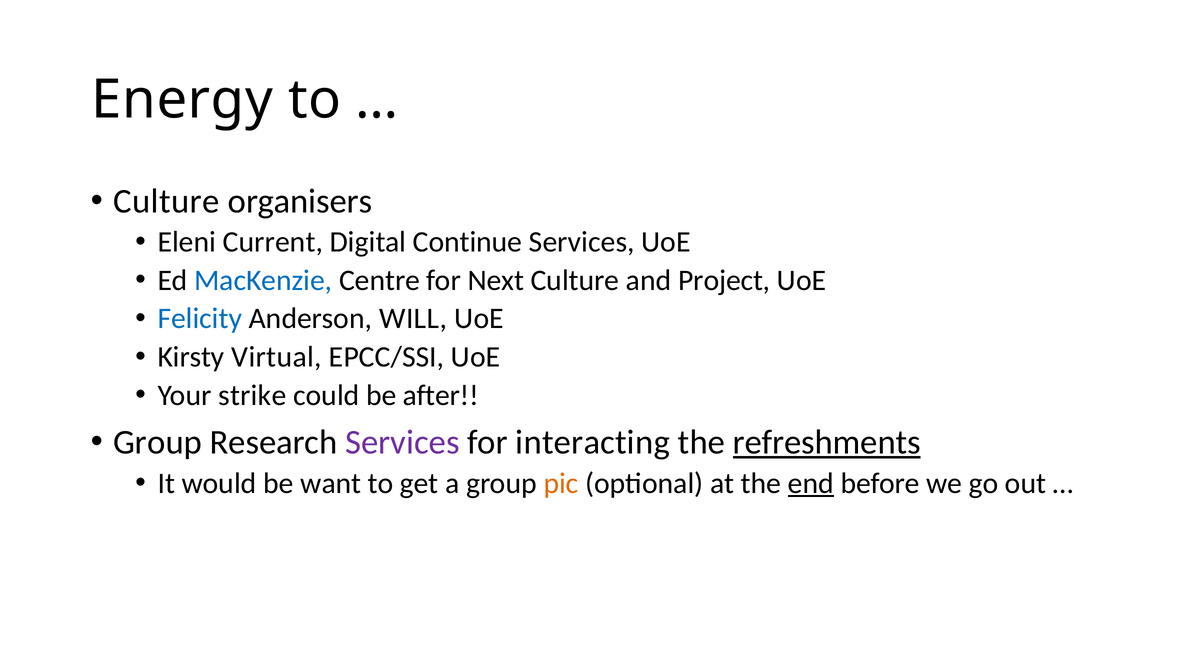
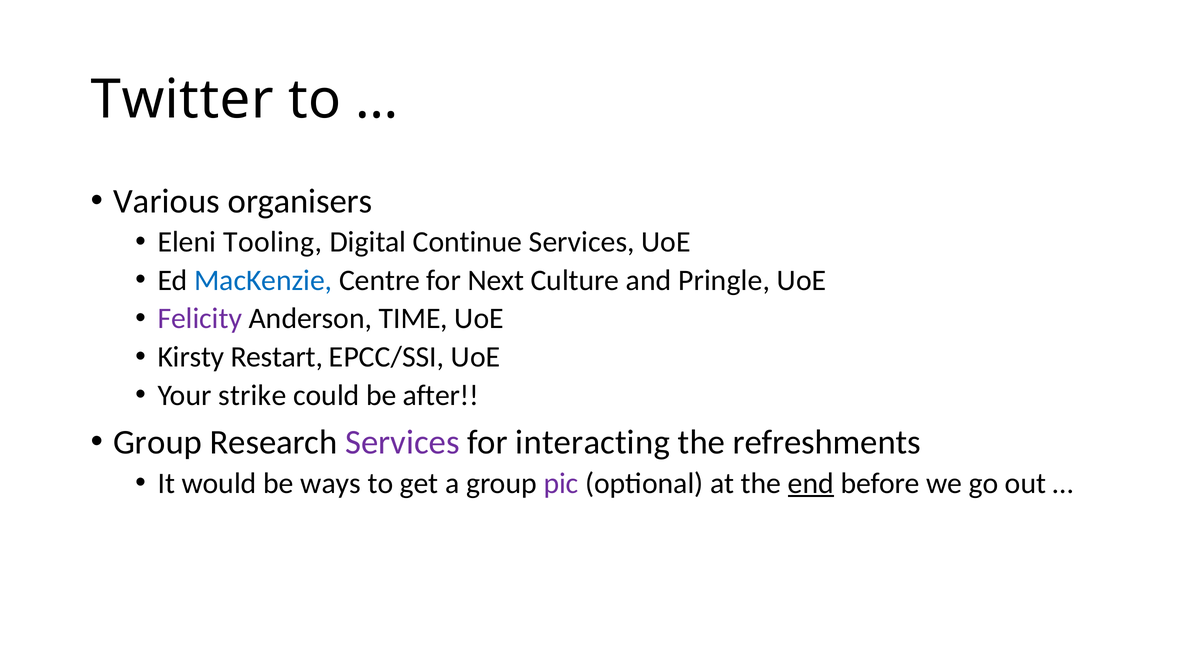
Energy: Energy -> Twitter (182, 100)
Culture: Culture -> Various (167, 201)
Current: Current -> Tooling (273, 242)
Project: Project -> Pringle (724, 281)
Felicity colour: blue -> purple (200, 319)
WILL: WILL -> TIME (413, 319)
Virtual: Virtual -> Restart (277, 357)
refreshments underline: present -> none (827, 443)
want: want -> ways (331, 484)
pic colour: orange -> purple (561, 484)
